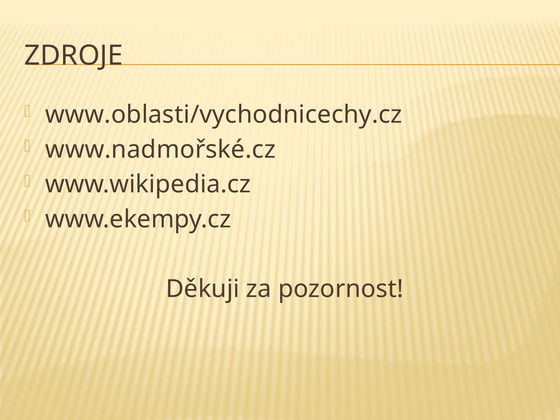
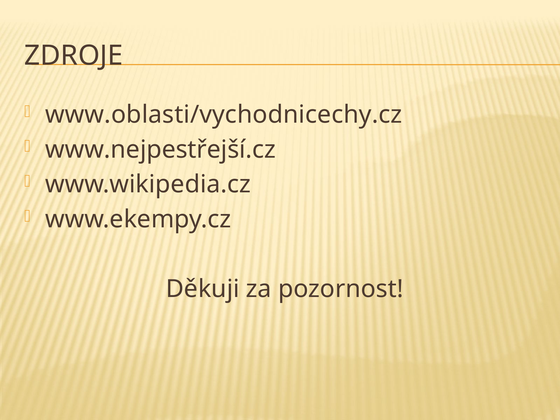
www.nadmořské.cz: www.nadmořské.cz -> www.nejpestřejší.cz (161, 150)
